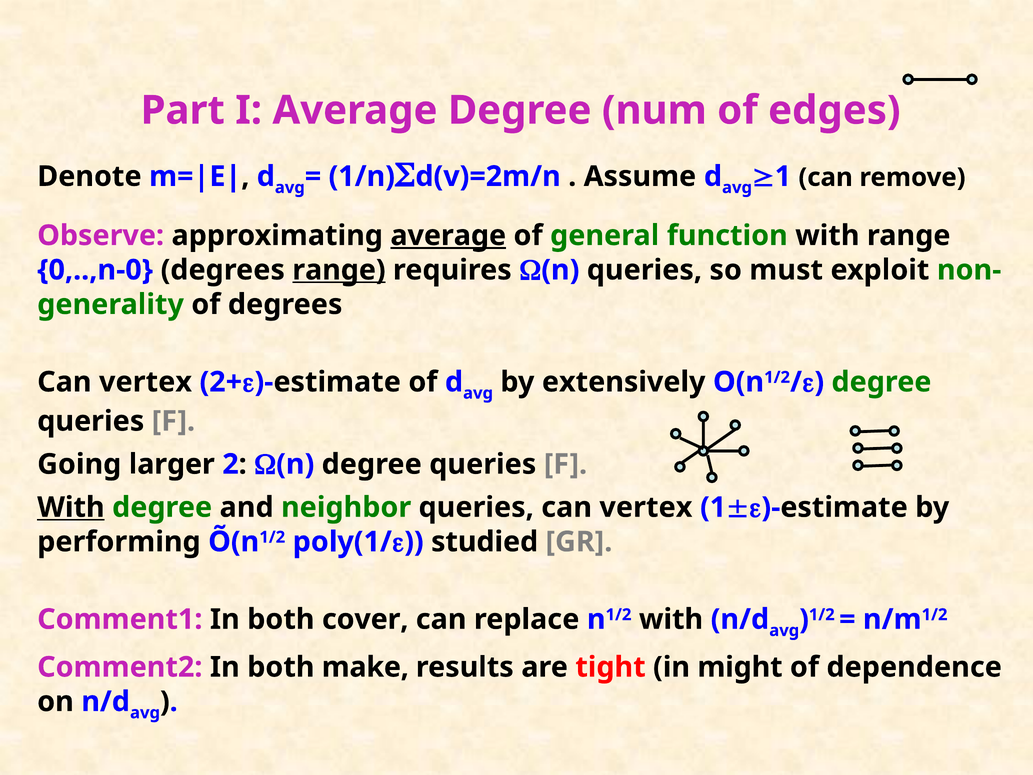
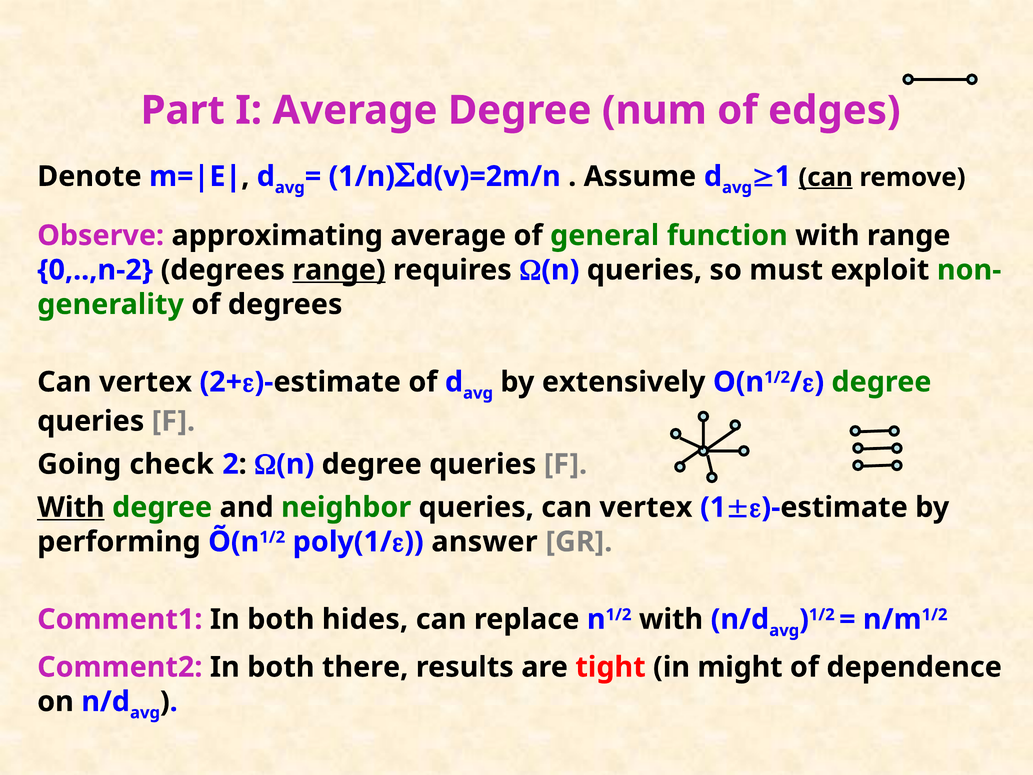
can underline: none -> present (826, 177)
average underline: present -> none (448, 235)
0,..,n-0: 0,..,n-0 -> 0,..,n-2 (95, 270)
larger: larger -> check (172, 464)
studied: studied -> answer (484, 542)
cover: cover -> hides (365, 619)
make: make -> there (365, 667)
